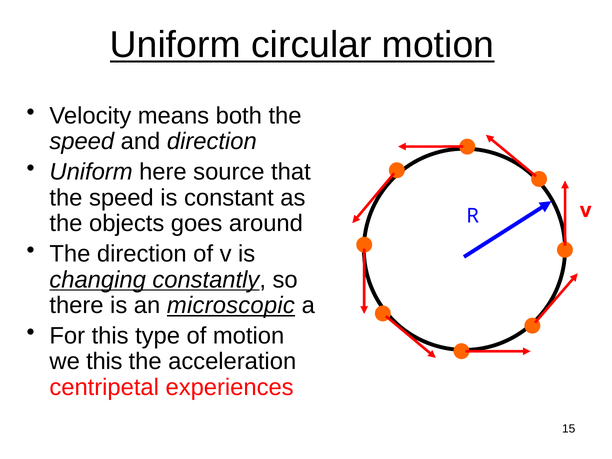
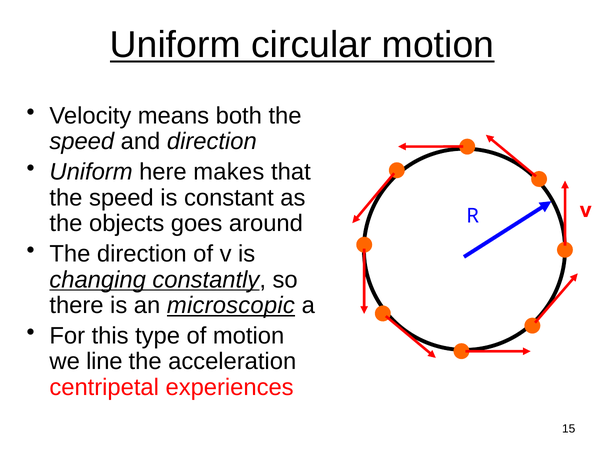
source: source -> makes (229, 172)
we this: this -> line (104, 362)
